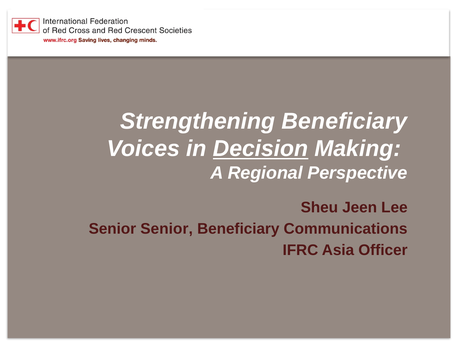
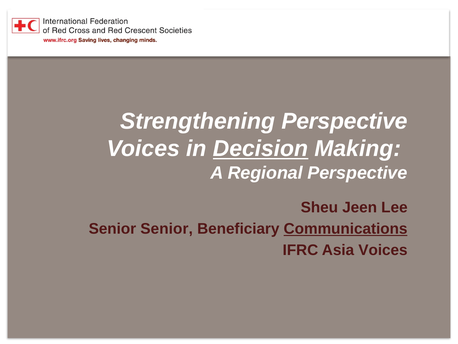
Strengthening Beneficiary: Beneficiary -> Perspective (345, 121)
Communications underline: none -> present (346, 229)
Asia Officer: Officer -> Voices (383, 250)
